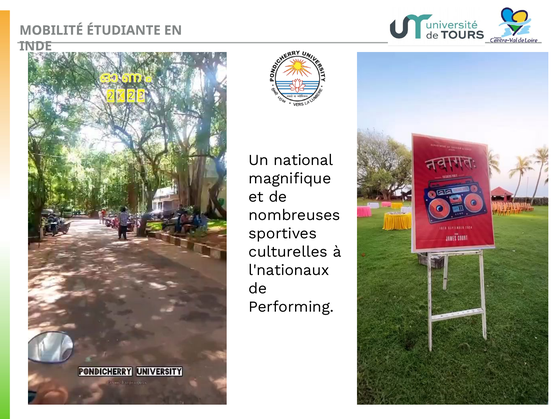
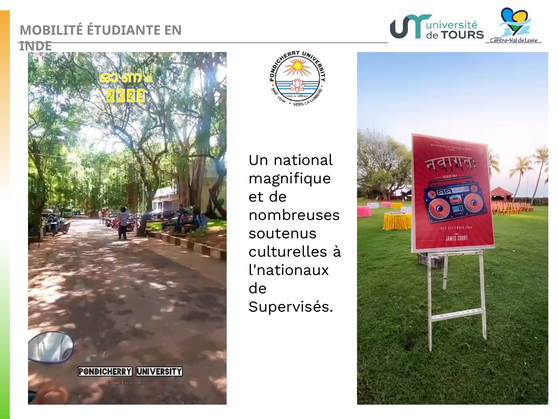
sportives: sportives -> soutenus (283, 234)
Performing: Performing -> Supervisés (291, 307)
